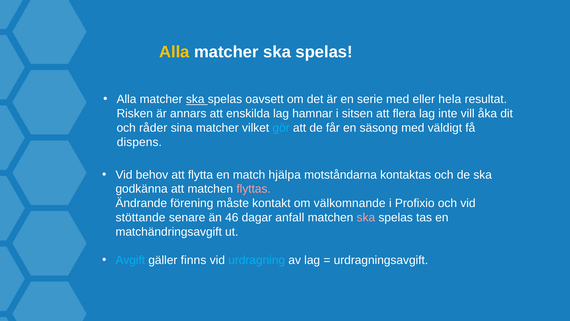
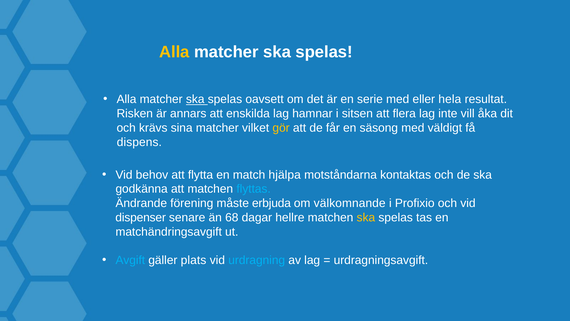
råder: råder -> krävs (153, 128)
gör colour: light blue -> yellow (281, 128)
flyttas colour: pink -> light blue (254, 189)
kontakt: kontakt -> erbjuda (271, 203)
stöttande: stöttande -> dispenser (141, 217)
46: 46 -> 68 (232, 217)
anfall: anfall -> hellre (290, 217)
ska colour: pink -> yellow (366, 217)
finns: finns -> plats (194, 260)
